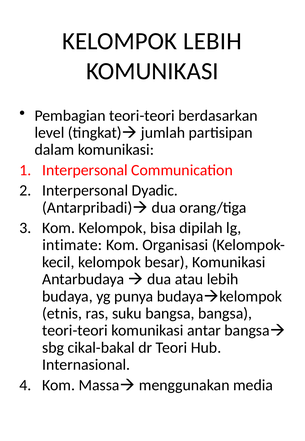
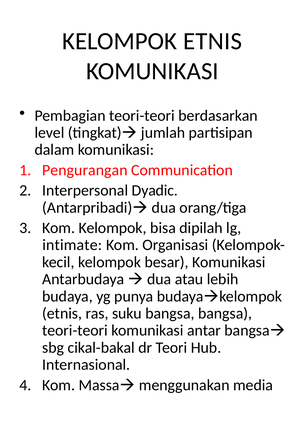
KELOMPOK LEBIH: LEBIH -> ETNIS (212, 41)
Interpersonal: Interpersonal -> Pengurangan (85, 170)
